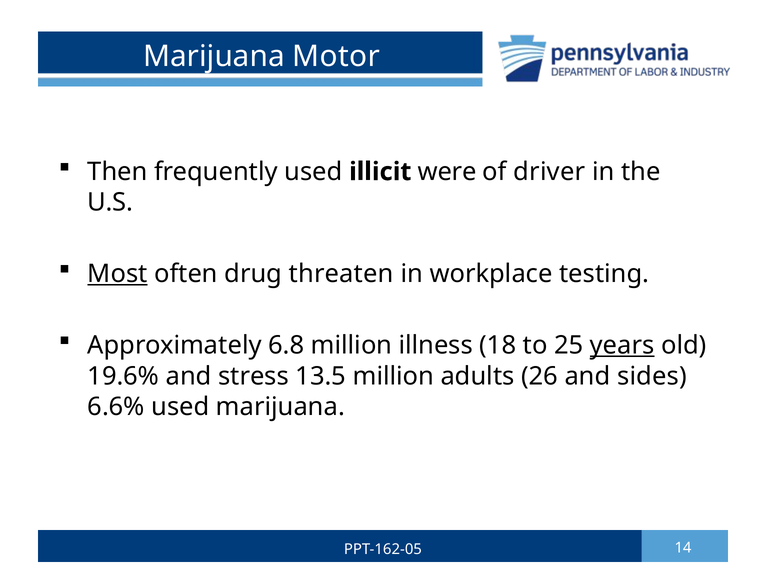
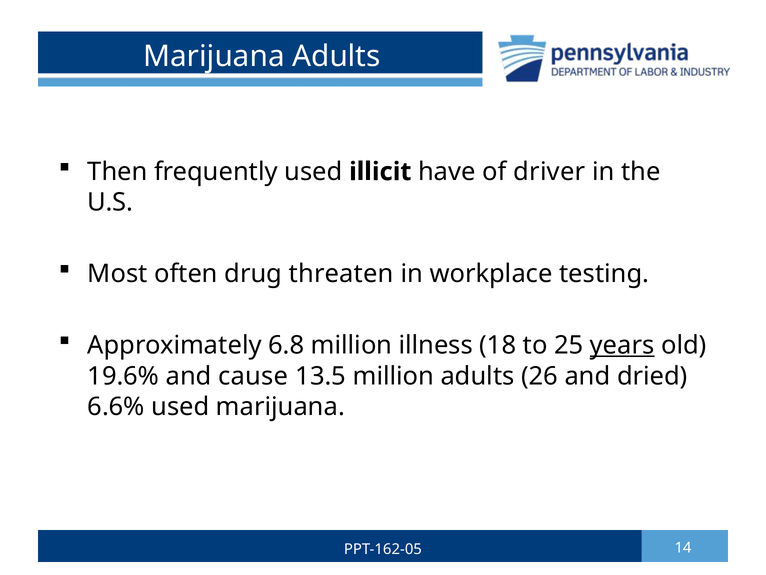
Marijuana Motor: Motor -> Adults (336, 56)
were: were -> have (447, 172)
Most underline: present -> none (117, 274)
stress: stress -> cause (253, 376)
sides: sides -> dried (652, 376)
